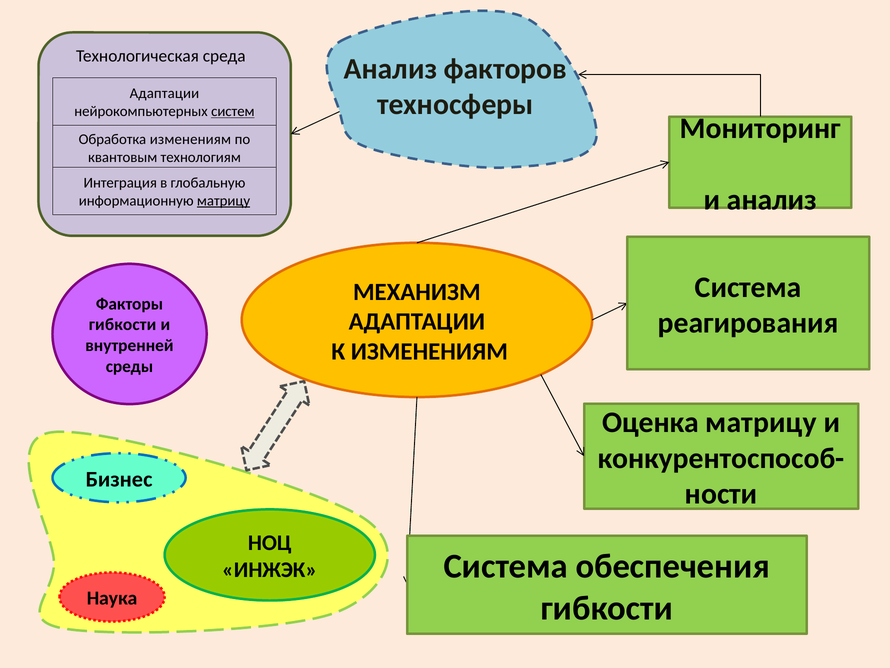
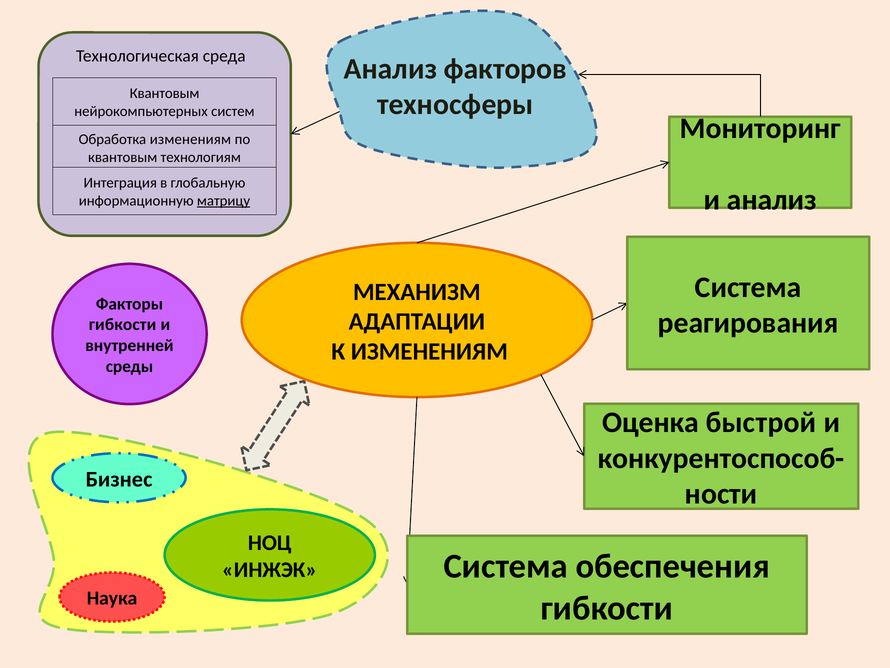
Адаптации: Адаптации -> Квантовым (165, 93)
систем underline: present -> none (233, 111)
Оценка матрицу: матрицу -> быстрой (761, 422)
